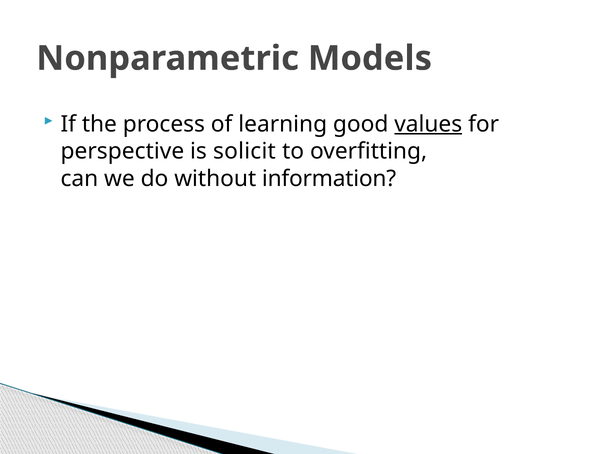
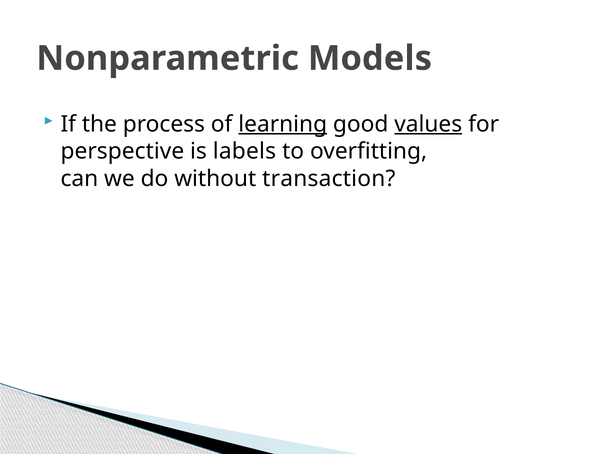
learning underline: none -> present (283, 124)
solicit: solicit -> labels (244, 152)
information: information -> transaction (329, 179)
